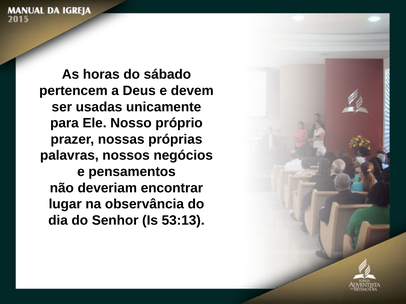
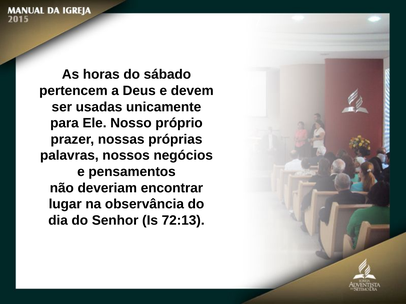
53:13: 53:13 -> 72:13 (183, 221)
